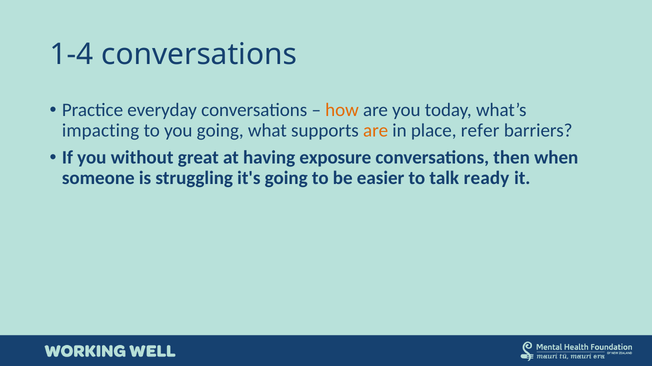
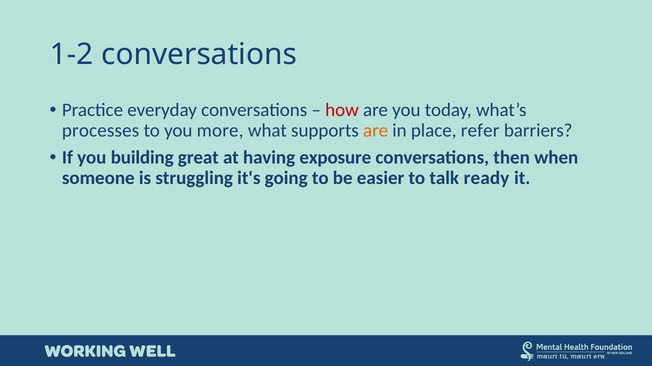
1-4: 1-4 -> 1-2 (72, 55)
how colour: orange -> red (342, 110)
impacting: impacting -> processes (101, 131)
you going: going -> more (220, 131)
without: without -> building (142, 158)
